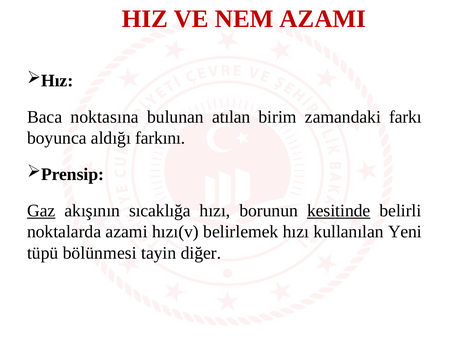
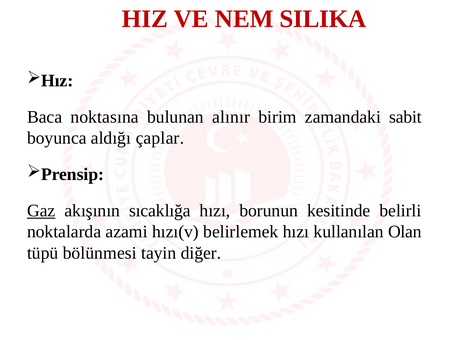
NEM AZAMI: AZAMI -> SILIKA (323, 19)
atılan: atılan -> alınır (231, 117)
farkı: farkı -> sabit (406, 117)
farkını: farkını -> çaplar (160, 138)
kesitinde underline: present -> none (339, 210)
Yeni: Yeni -> Olan (405, 232)
